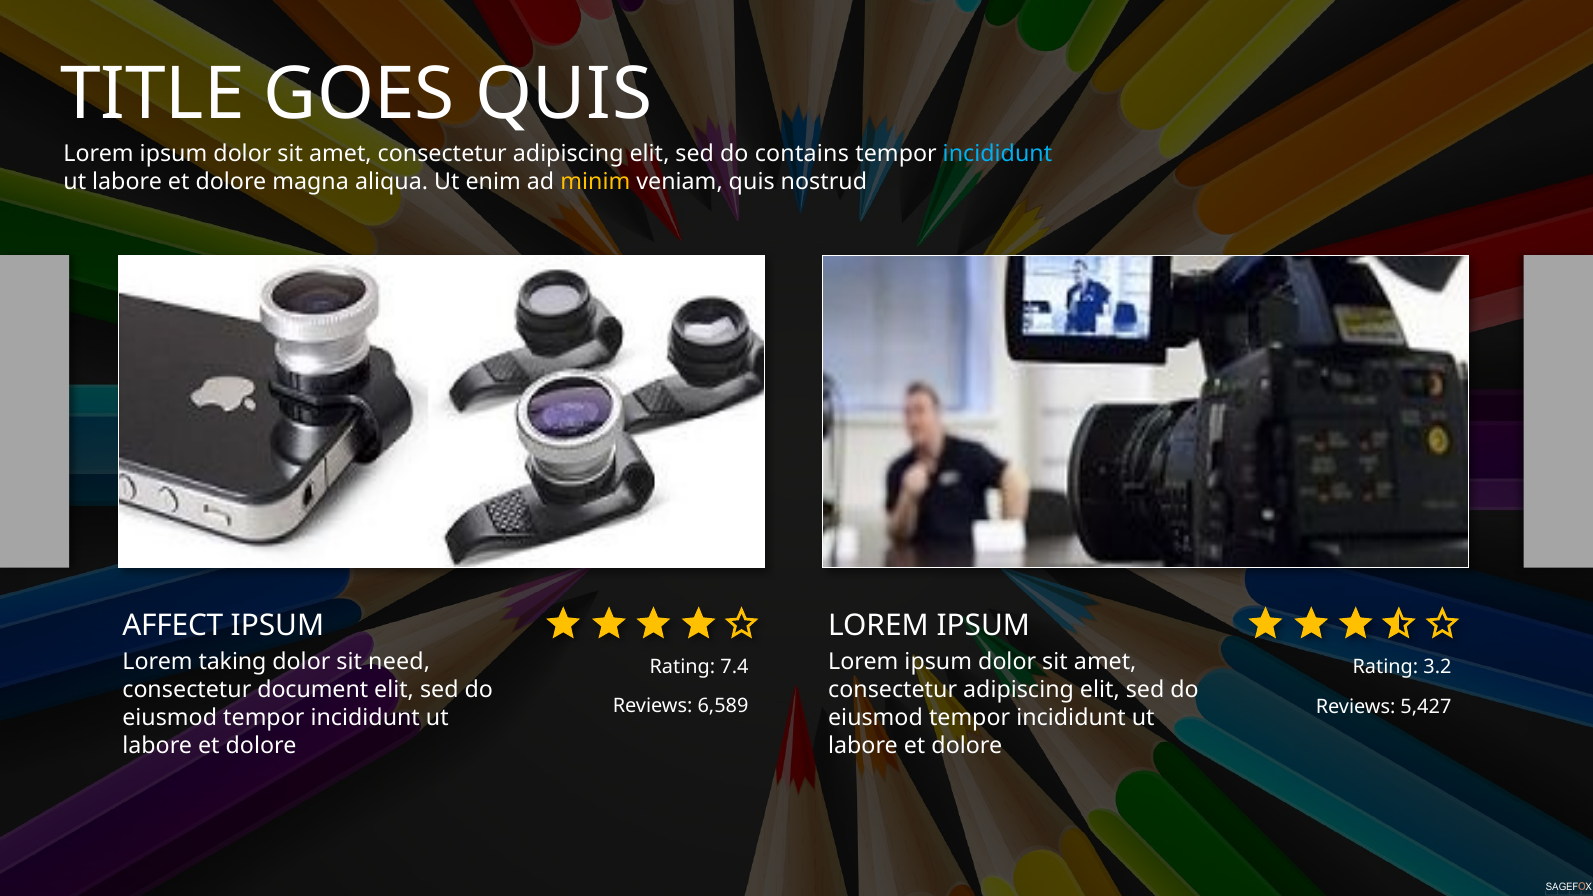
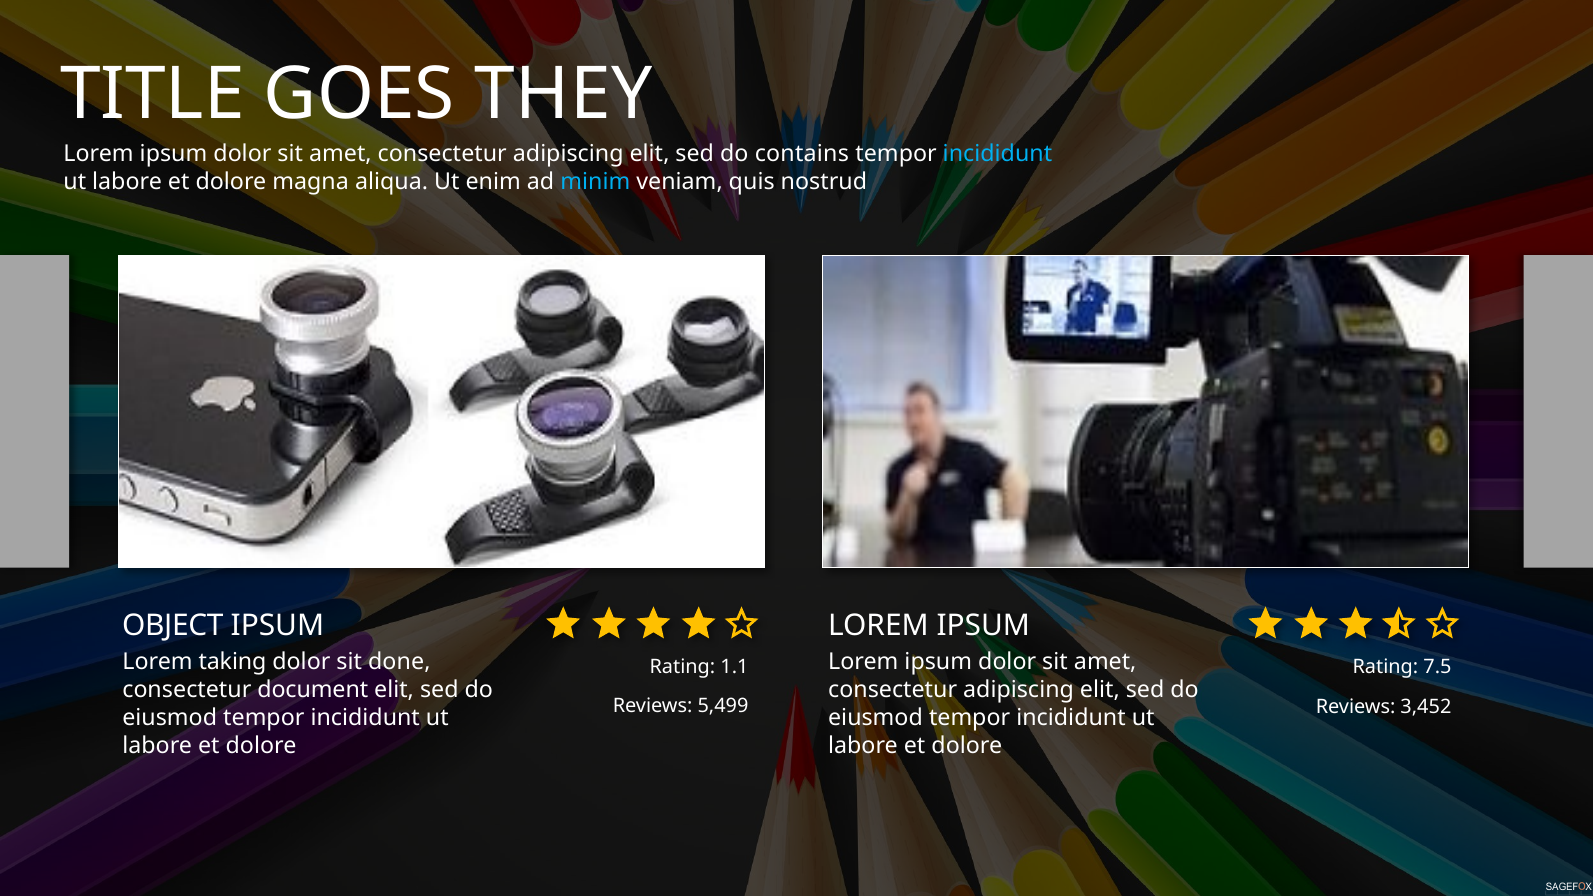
GOES QUIS: QUIS -> THEY (564, 95)
minim colour: yellow -> light blue (595, 182)
AFFECT: AFFECT -> OBJECT (173, 626)
need: need -> done (399, 662)
7.4: 7.4 -> 1.1 (734, 667)
3.2: 3.2 -> 7.5 (1437, 667)
6,589: 6,589 -> 5,499 (723, 706)
5,427: 5,427 -> 3,452 (1426, 707)
